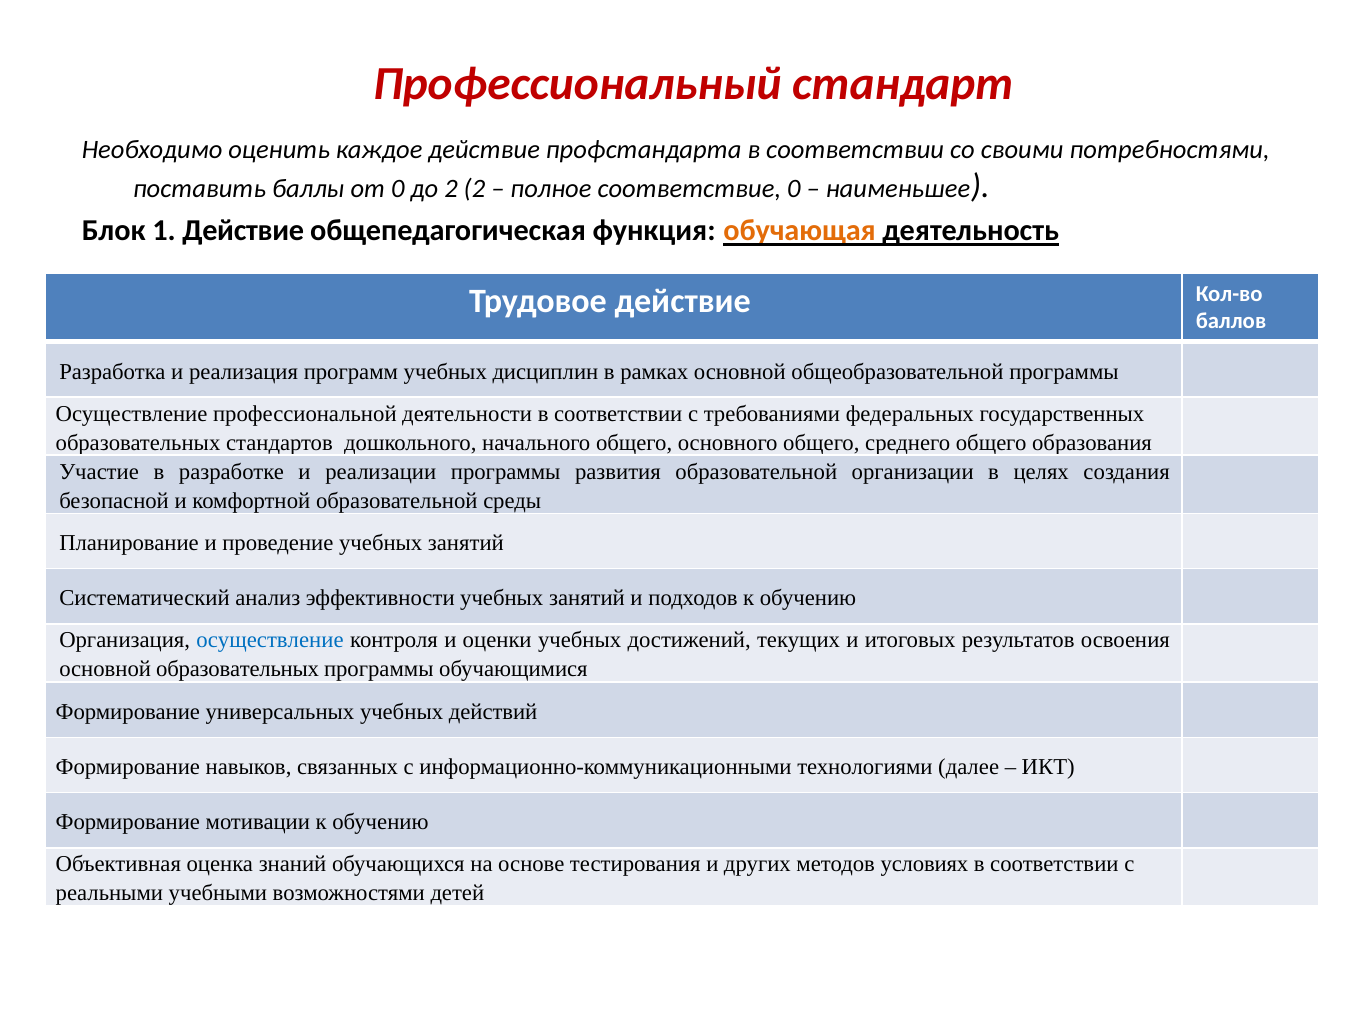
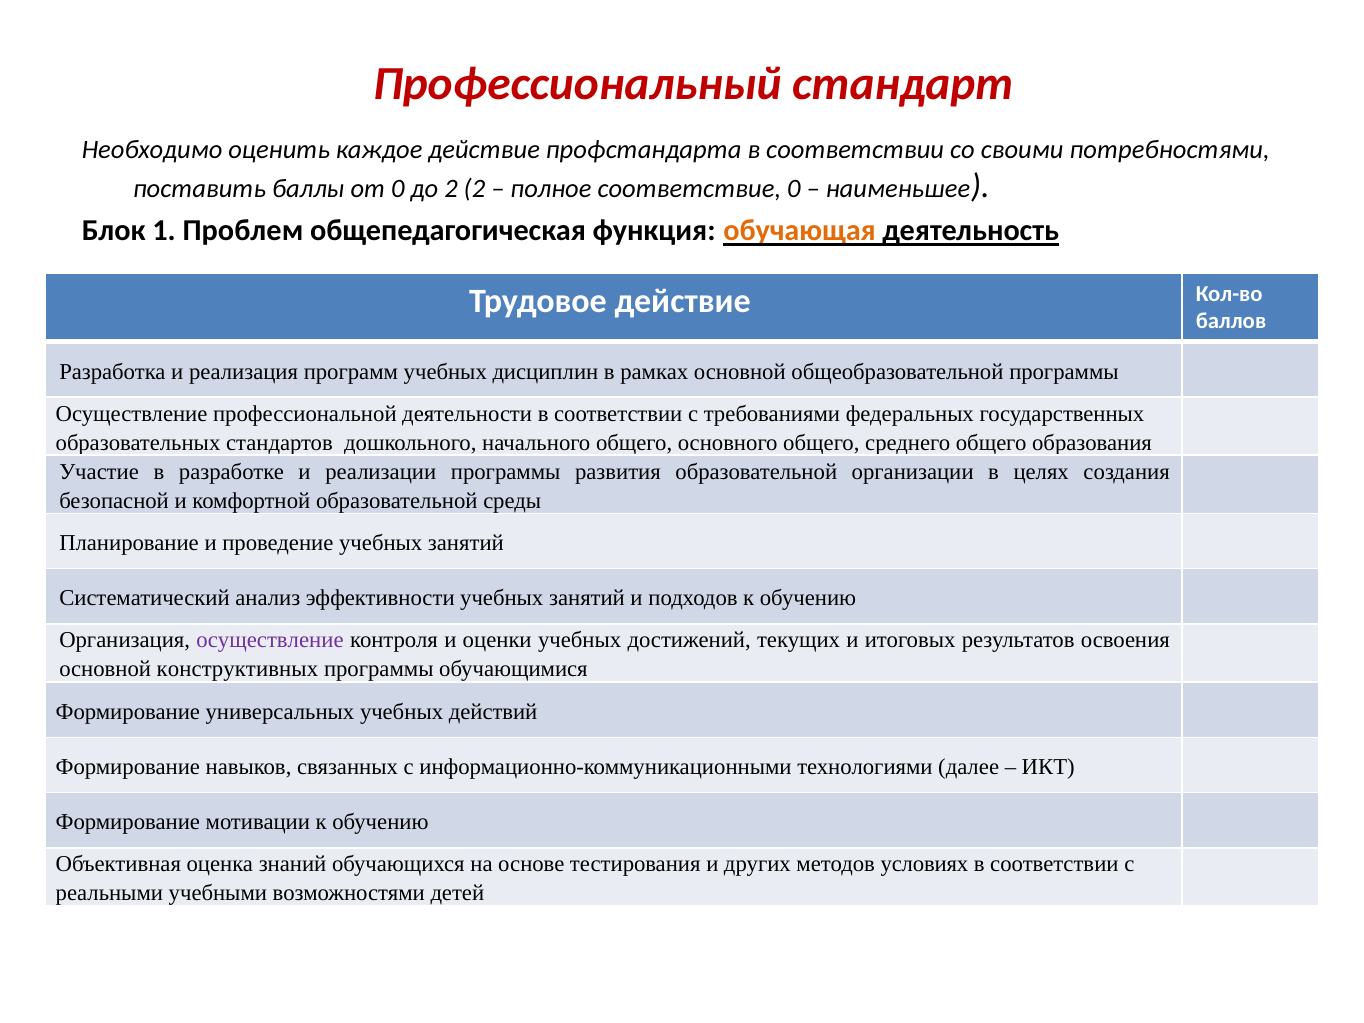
1 Действие: Действие -> Проблем (243, 231)
осуществление colour: blue -> purple (270, 640)
основной образовательных: образовательных -> конструктивных (237, 669)
